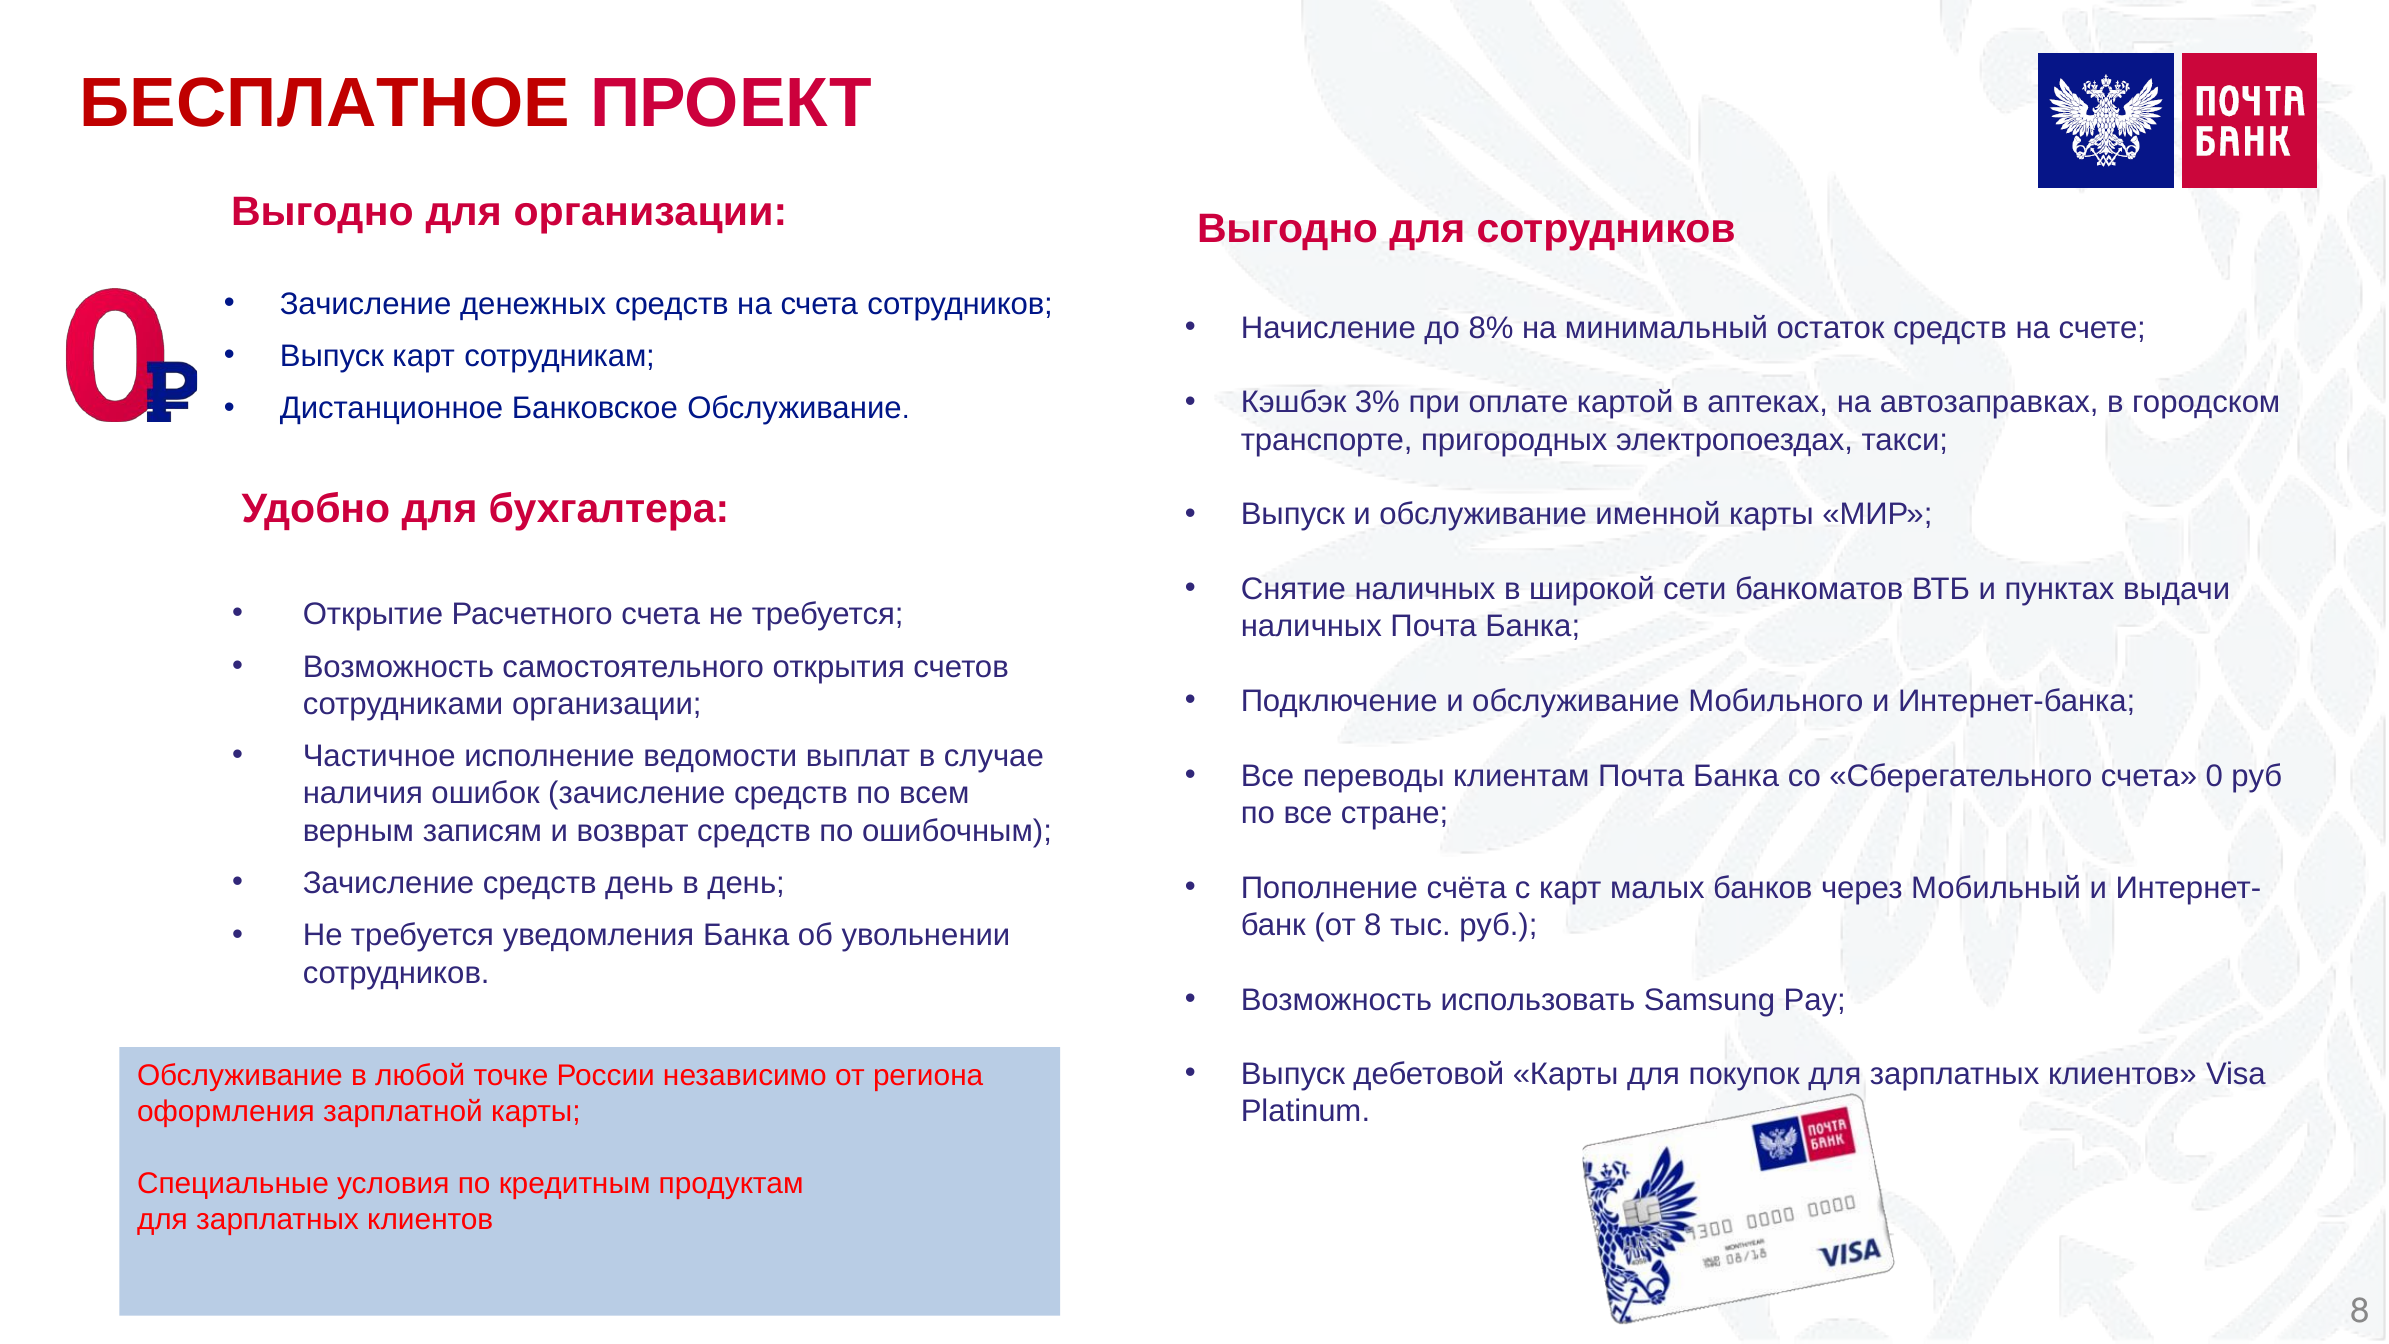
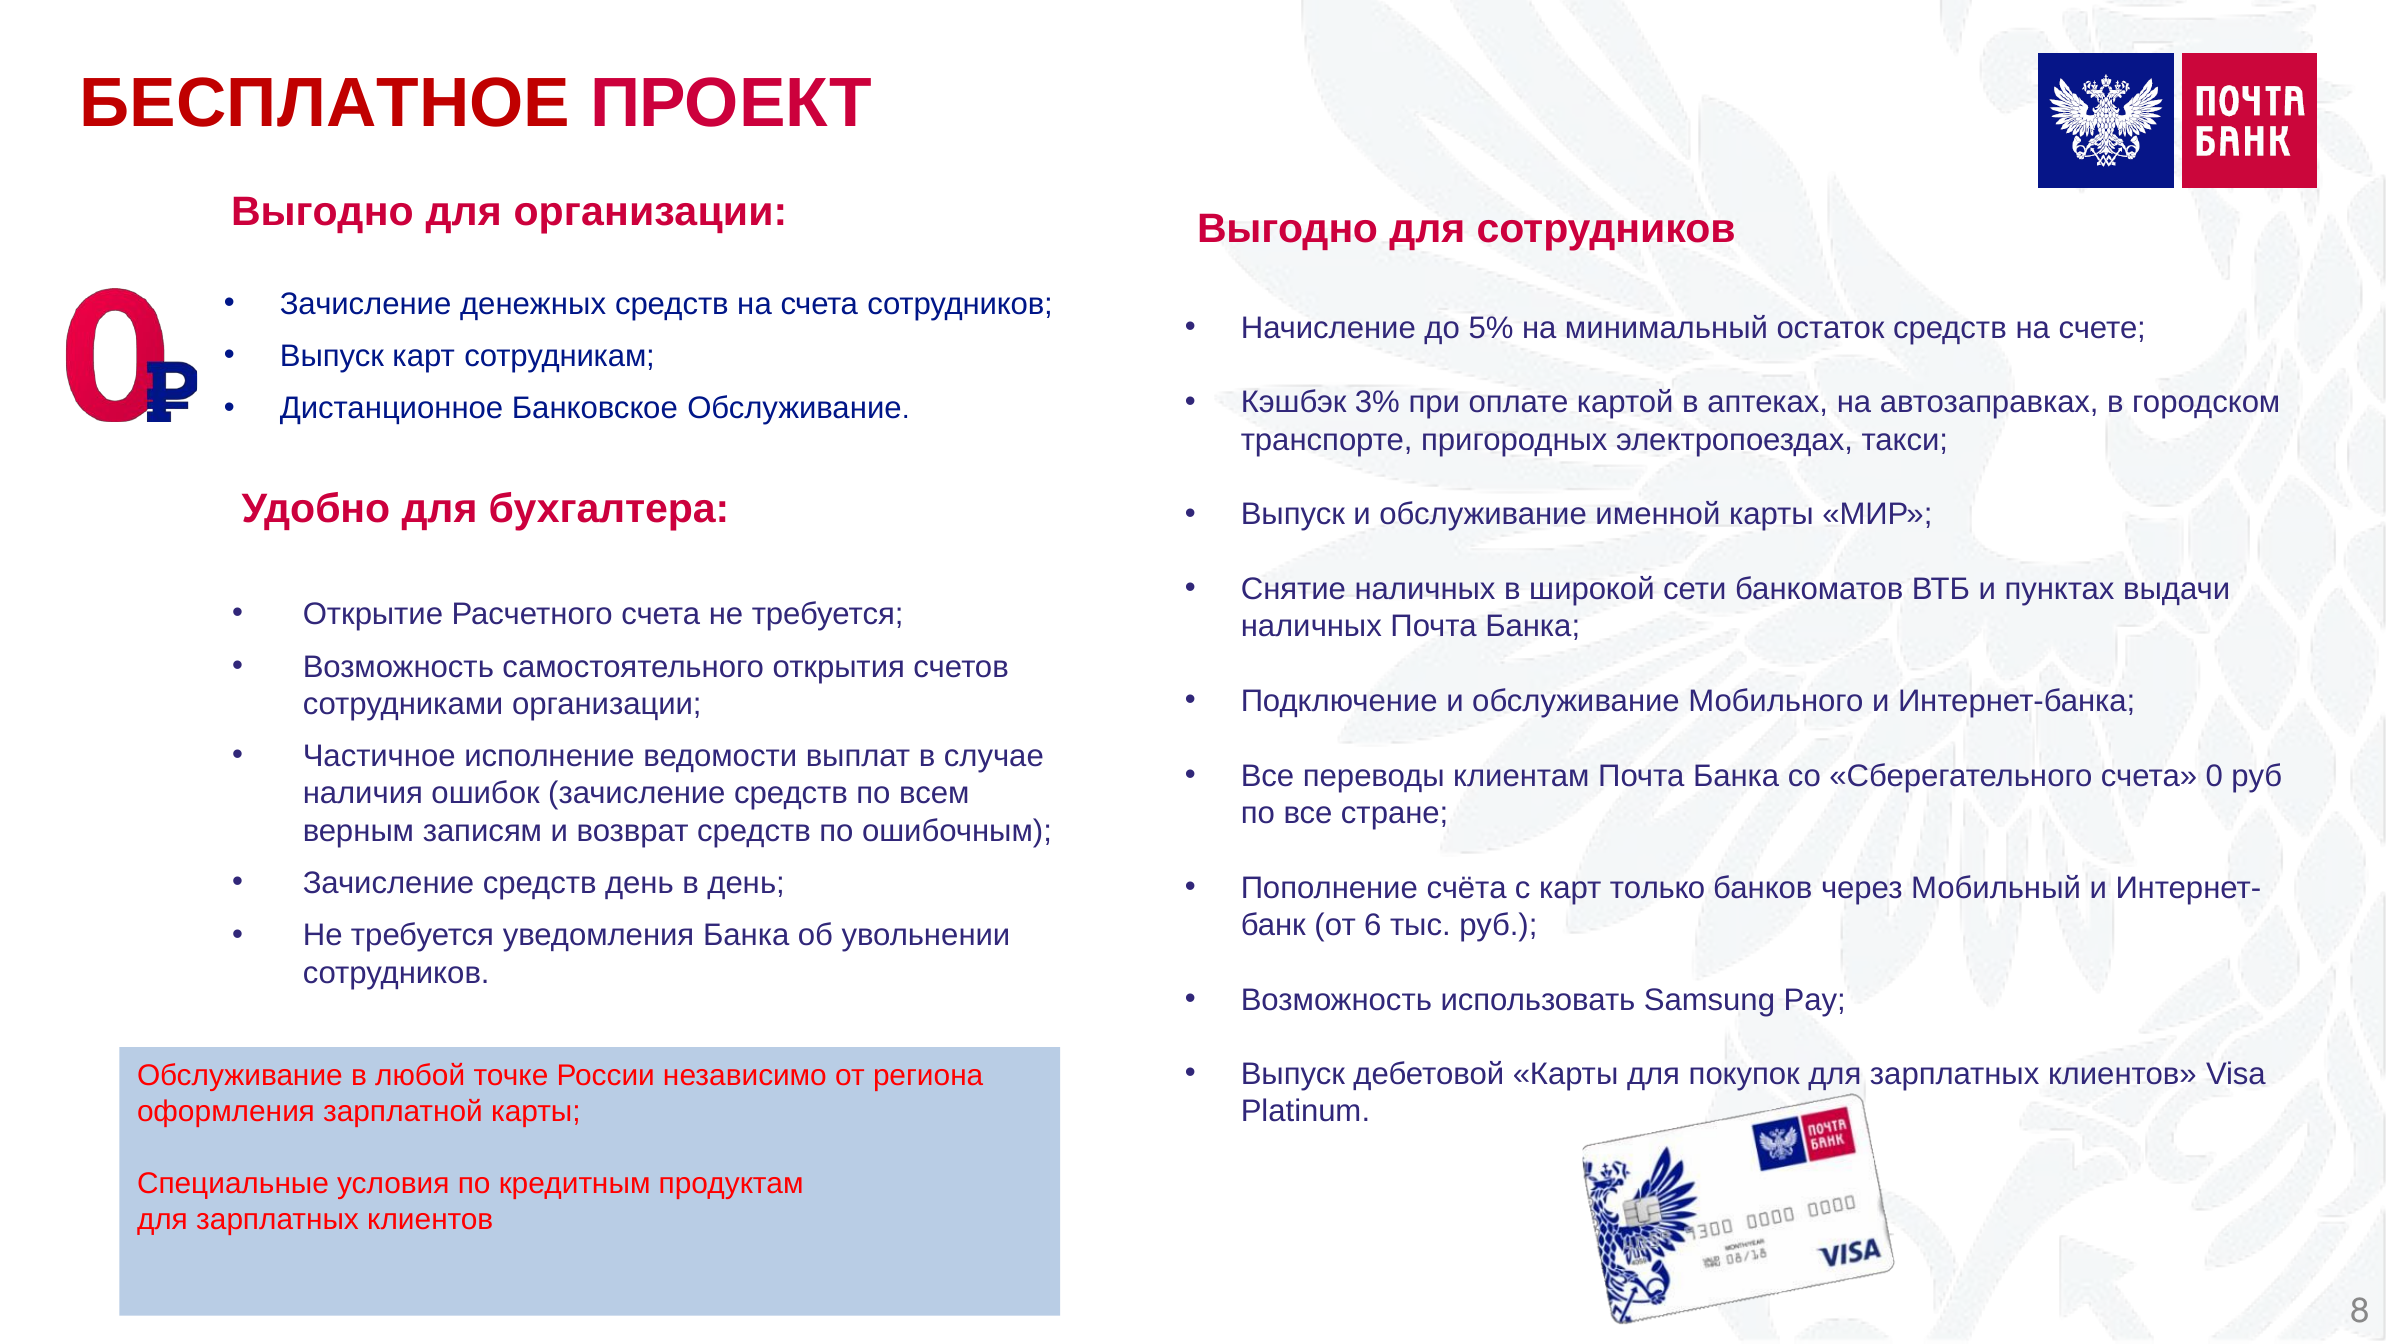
8%: 8% -> 5% (1491, 328)
малых: малых -> только (1657, 888)
от 8: 8 -> 6 (1373, 925)
